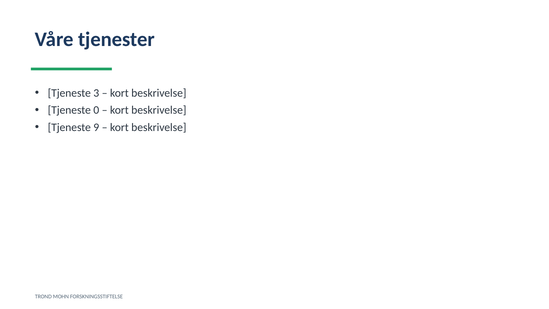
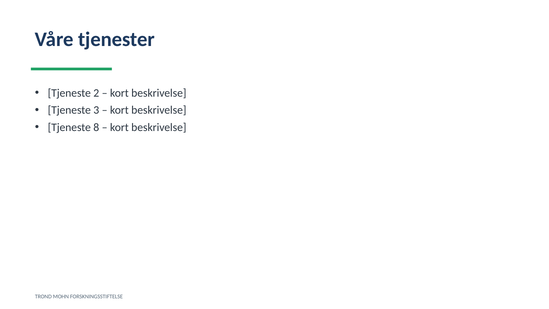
3: 3 -> 2 (96, 93)
0: 0 -> 3 (96, 110)
9: 9 -> 8 (96, 127)
